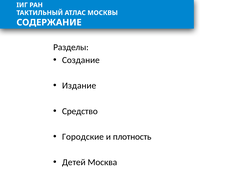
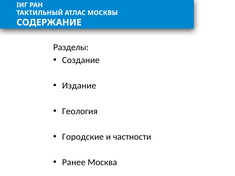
Средство: Средство -> Геология (80, 111)
плотность: плотность -> частности (132, 137)
Детей: Детей -> Ранее (74, 163)
